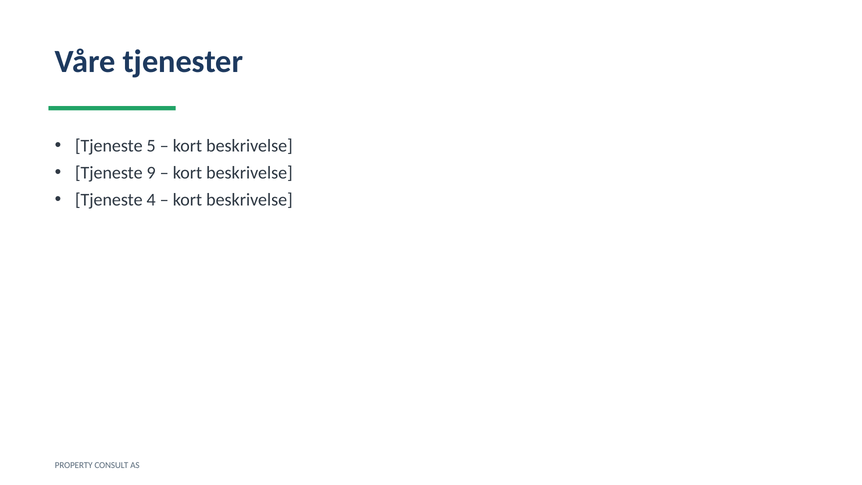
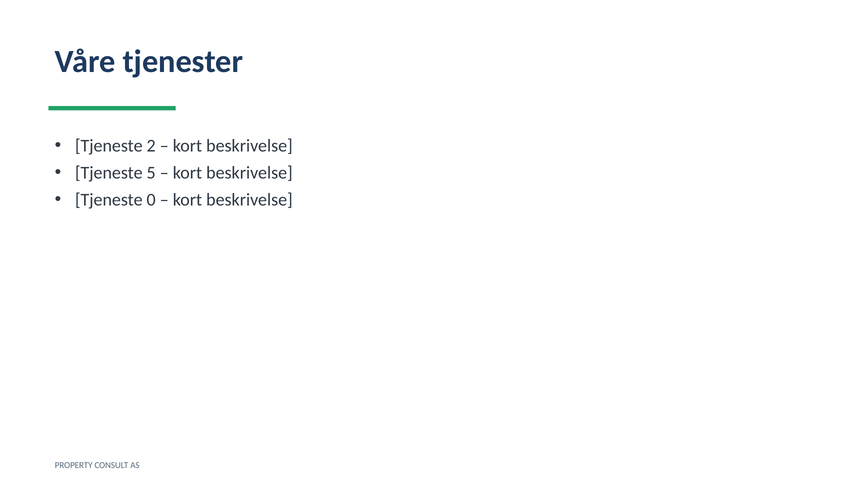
5: 5 -> 2 (151, 146)
9: 9 -> 5 (151, 173)
4: 4 -> 0 (151, 200)
